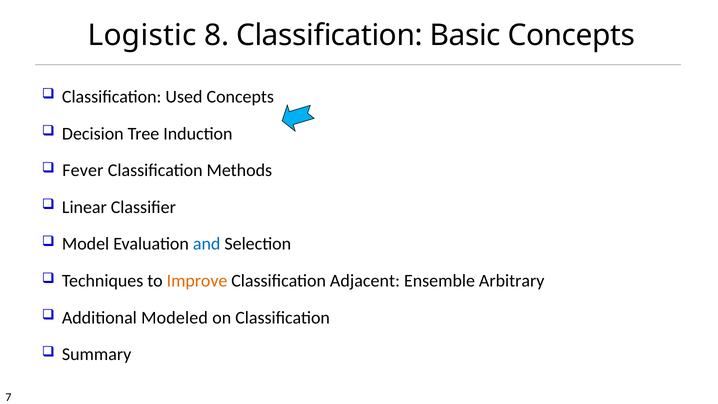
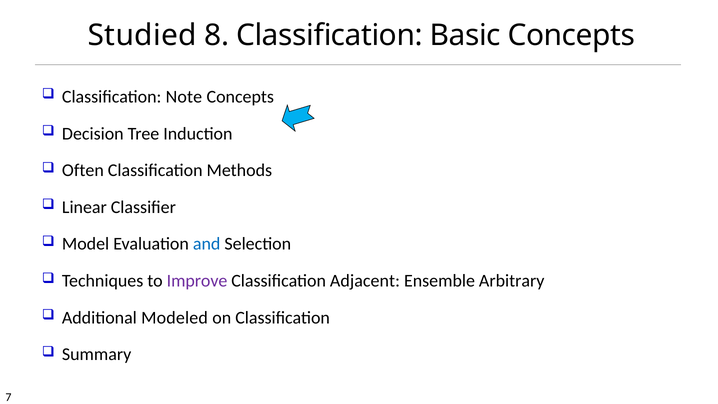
Logistic: Logistic -> Studied (142, 35)
Used: Used -> Note (184, 97)
Fever: Fever -> Often (83, 170)
Improve colour: orange -> purple (197, 281)
